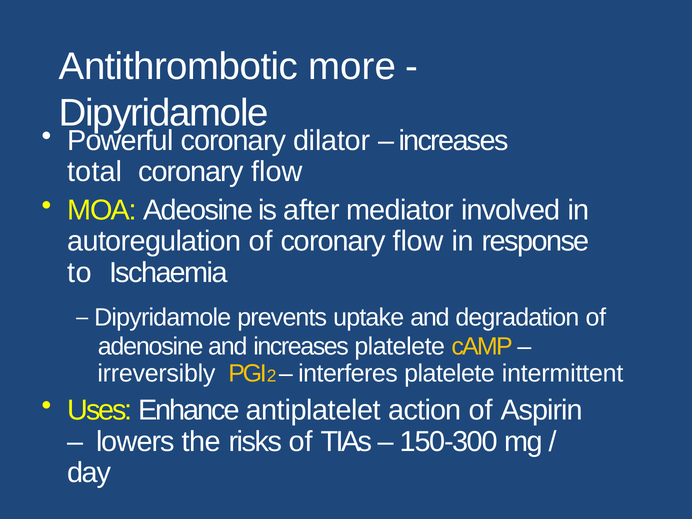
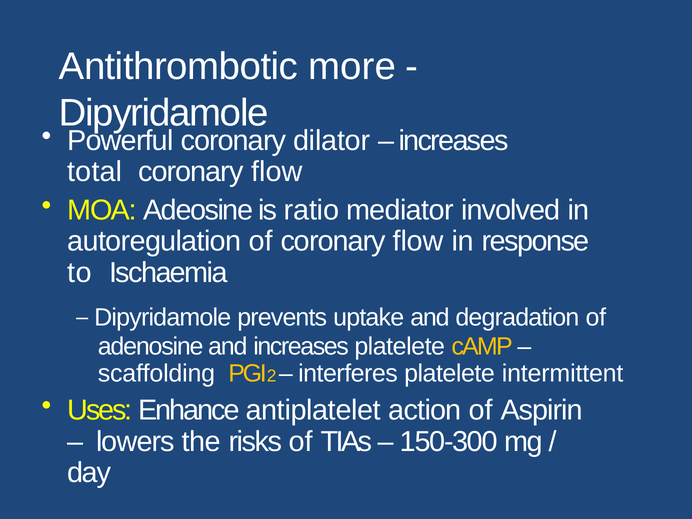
after: after -> ratio (312, 210)
irreversibly: irreversibly -> scaffolding (156, 373)
